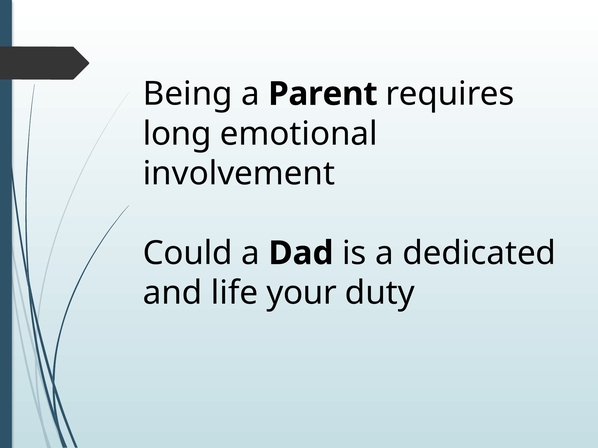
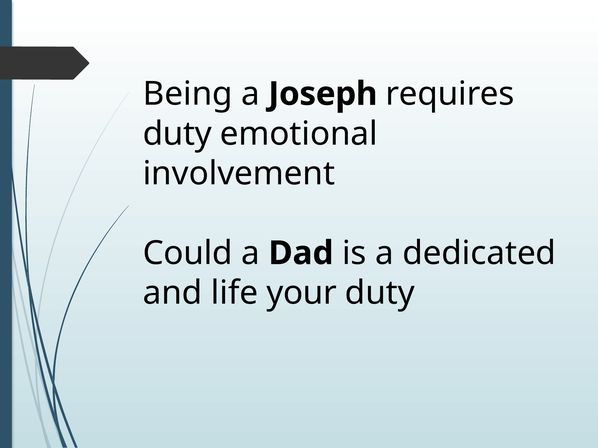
Parent: Parent -> Joseph (323, 94)
long: long -> duty (177, 134)
